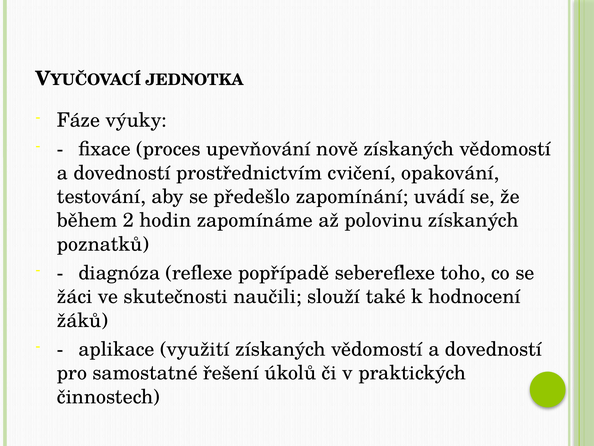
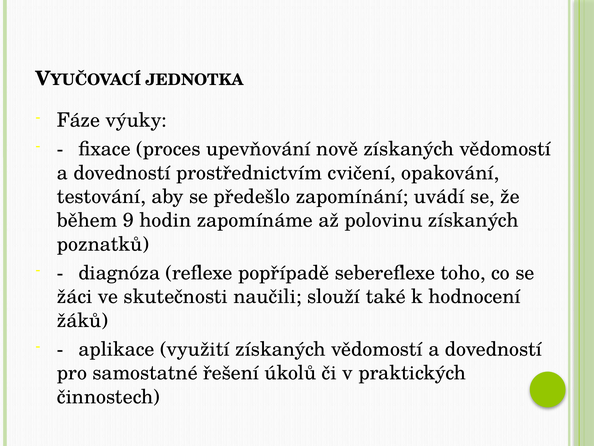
2: 2 -> 9 (128, 220)
